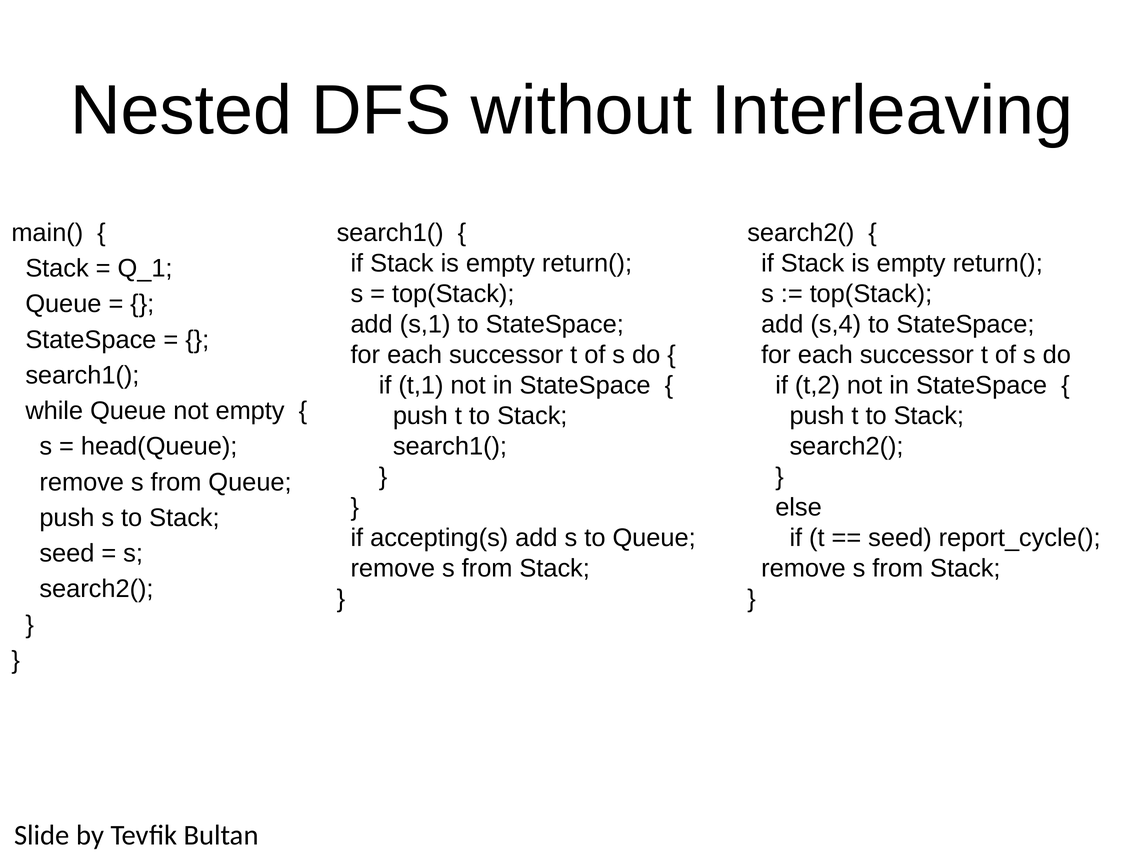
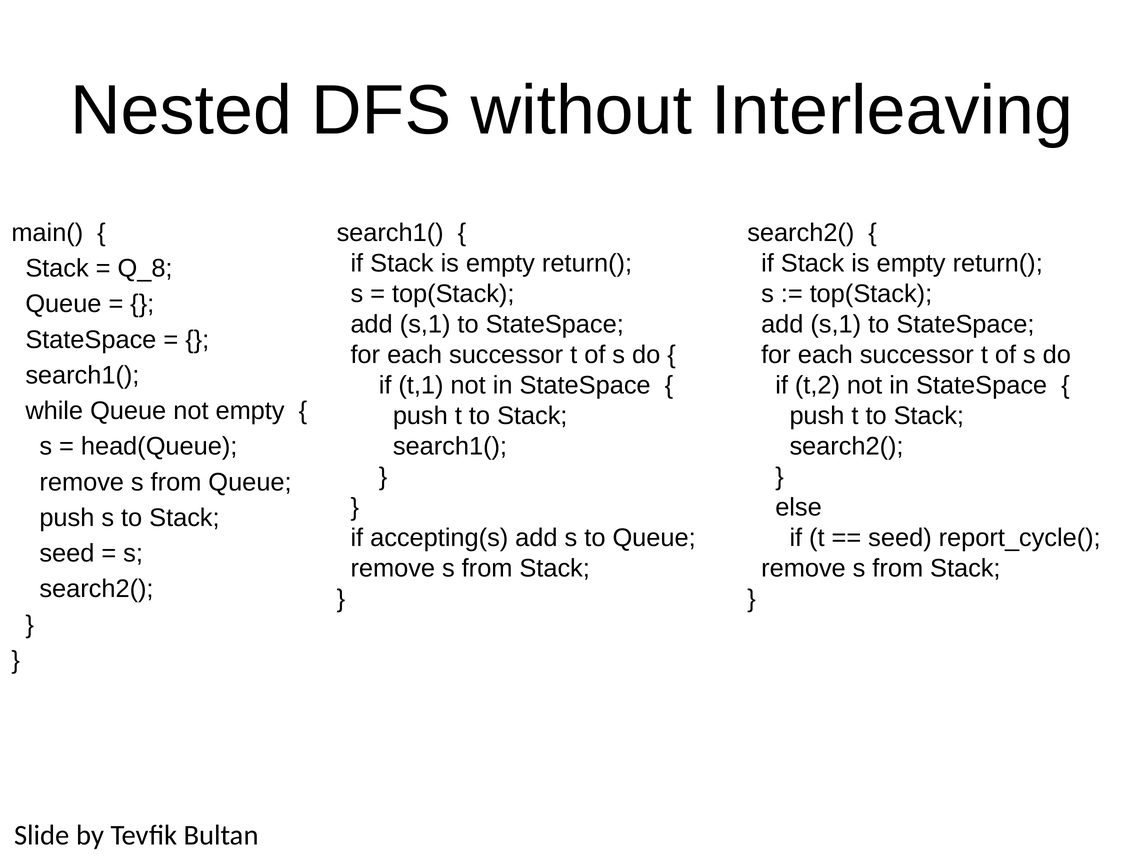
Q_1: Q_1 -> Q_8 (145, 268)
s,4: s,4 -> s,1 (836, 324)
